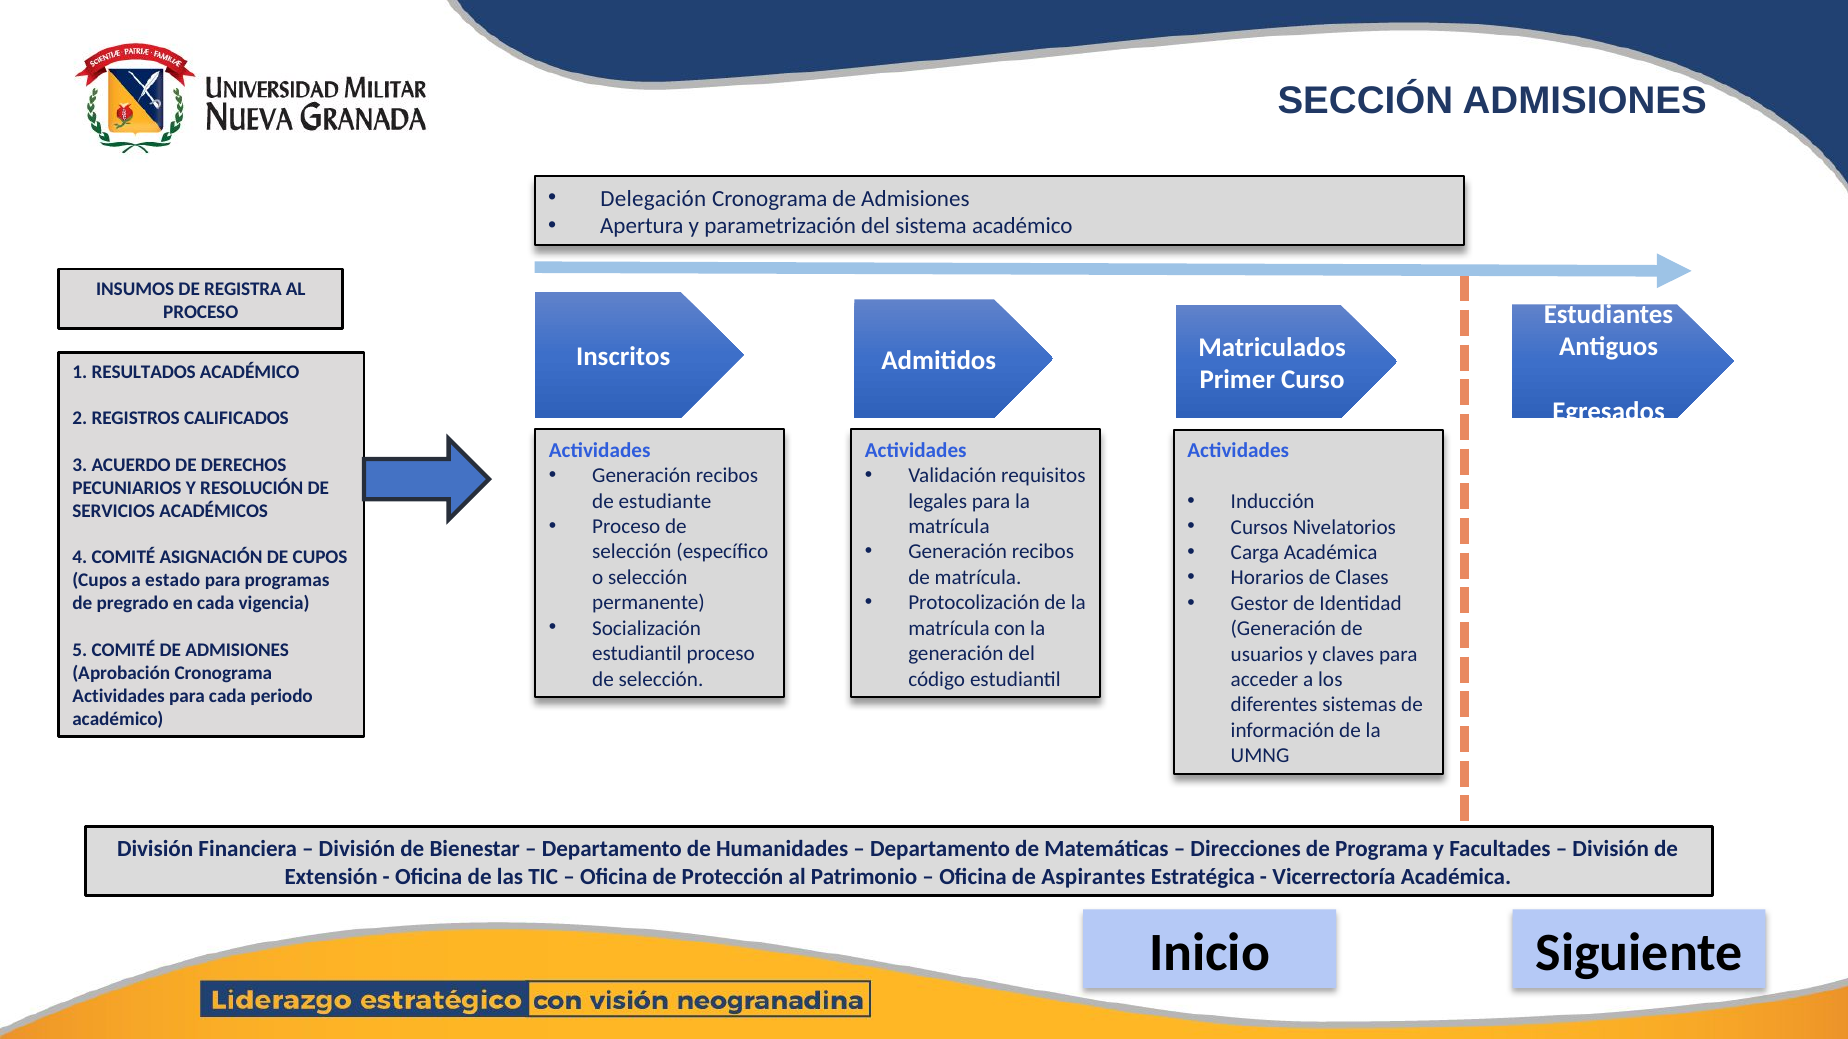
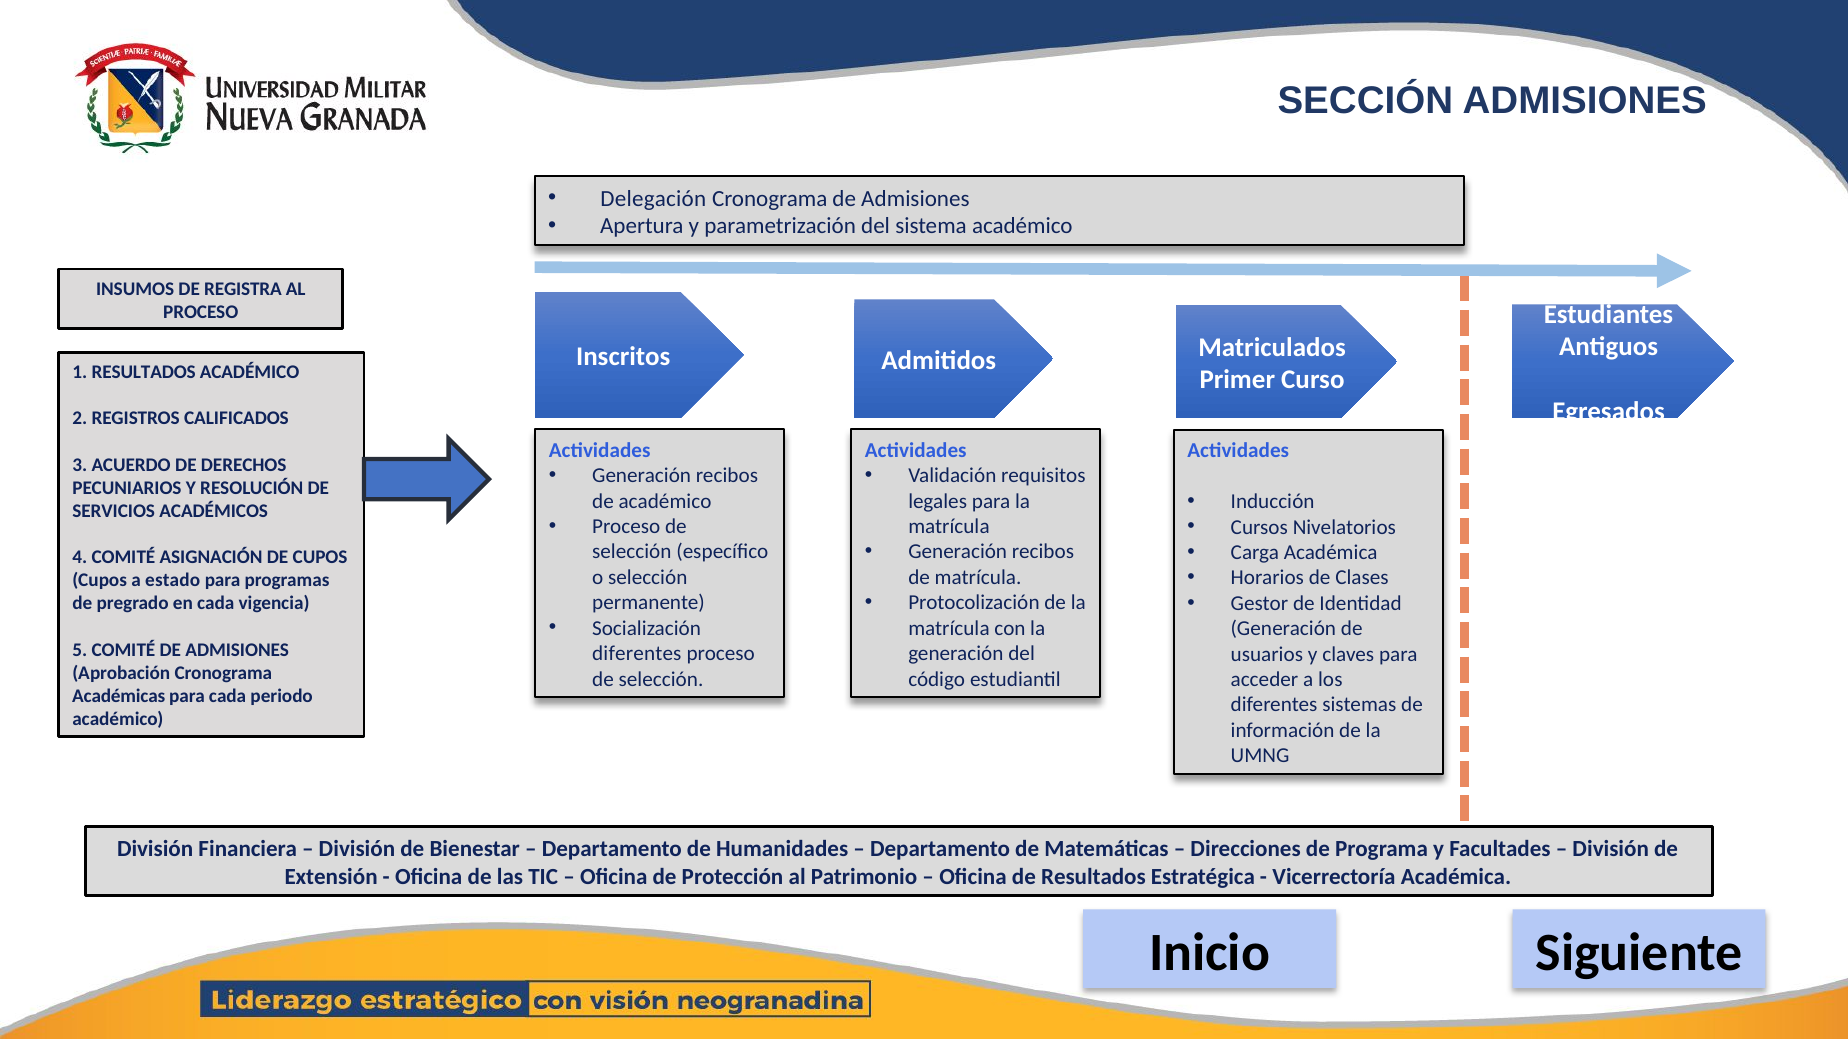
de estudiante: estudiante -> académico (665, 501)
estudiantil: estudiantil -> diferentes (637, 654)
Actividades: Actividades -> Académicas (119, 696)
de Aspirantes: Aspirantes -> Resultados (1093, 877)
